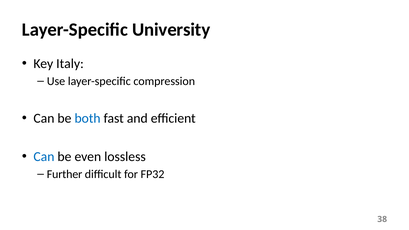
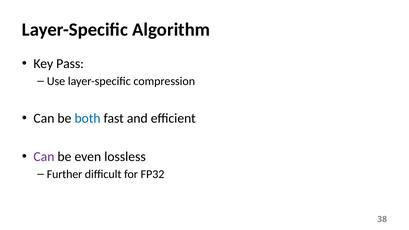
University: University -> Algorithm (171, 30)
Italy: Italy -> Pass (70, 64)
Can colour: blue -> purple (44, 157)
